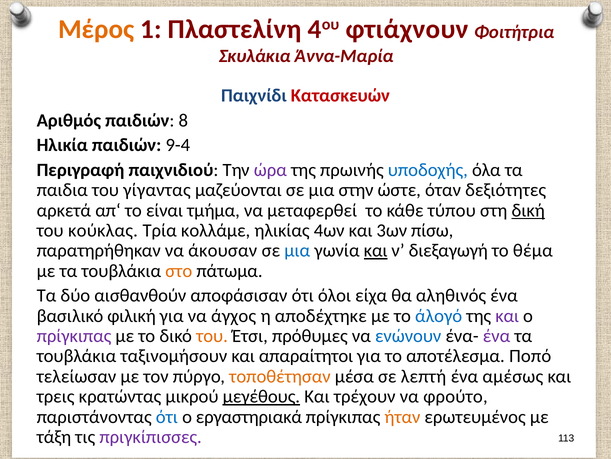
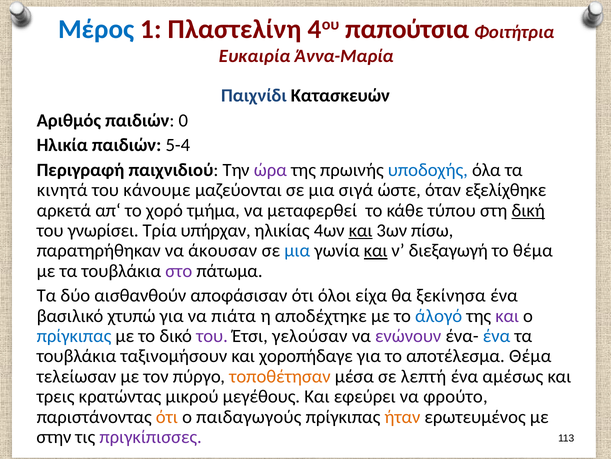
Μέρος colour: orange -> blue (96, 29)
φτιάχνουν: φτιάχνουν -> παπούτσια (407, 29)
Σκυλάκια: Σκυλάκια -> Ευκαιρία (255, 56)
Κατασκευών colour: red -> black (340, 96)
8: 8 -> 0 (183, 120)
9-4: 9-4 -> 5-4 (178, 145)
παιδια: παιδια -> κινητά (62, 190)
γίγαντας: γίγαντας -> κάνουμε (157, 190)
στην: στην -> σιγά (356, 190)
δεξιότητες: δεξιότητες -> εξελίχθηκε (506, 190)
είναι: είναι -> χορό (164, 210)
κούκλας: κούκλας -> γνωρίσει (103, 230)
κολλάμε: κολλάμε -> υπήρχαν (216, 230)
και underline: none -> present (361, 230)
στο colour: orange -> purple (179, 270)
αληθινός: αληθινός -> ξεκίνησα (451, 295)
φιλική: φιλική -> χτυπώ (132, 315)
άγχος: άγχος -> πιάτα (234, 315)
πρίγκιπας colour: purple -> blue (74, 336)
του colour: orange -> purple (212, 336)
πρόθυμες: πρόθυμες -> γελούσαν (310, 336)
ενώνουν colour: blue -> purple (408, 336)
ένα colour: purple -> blue (496, 336)
απαραίτητοι: απαραίτητοι -> χοροπήδαγε (306, 356)
αποτέλεσμα Ποπό: Ποπό -> Θέμα (530, 356)
μεγέθους underline: present -> none (261, 396)
τρέχουν: τρέχουν -> εφεύρει (365, 396)
ότι colour: blue -> orange (167, 416)
εργαστηριακά: εργαστηριακά -> παιδαγωγούς (249, 416)
τάξη: τάξη -> στην (54, 436)
